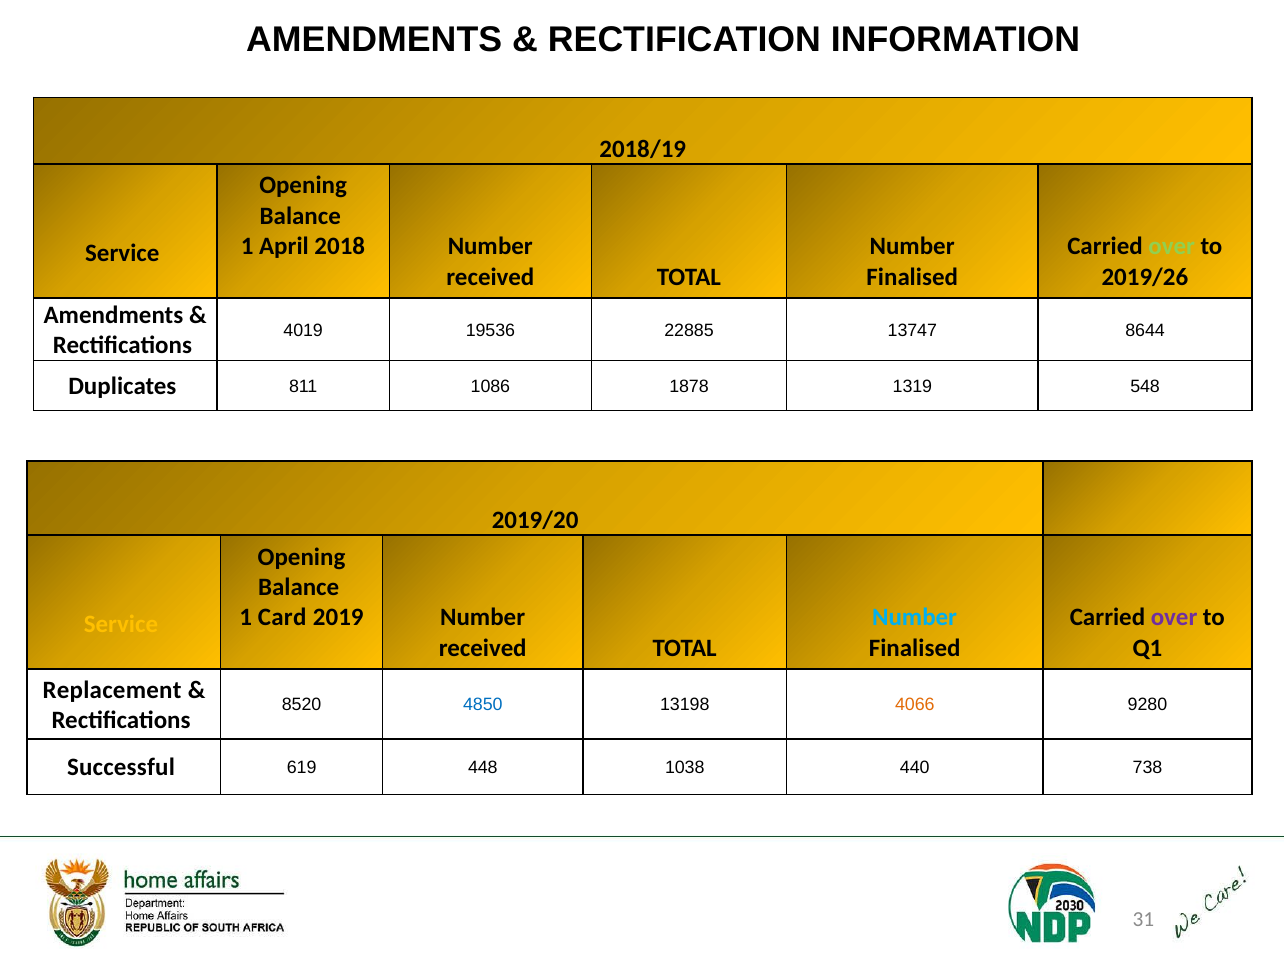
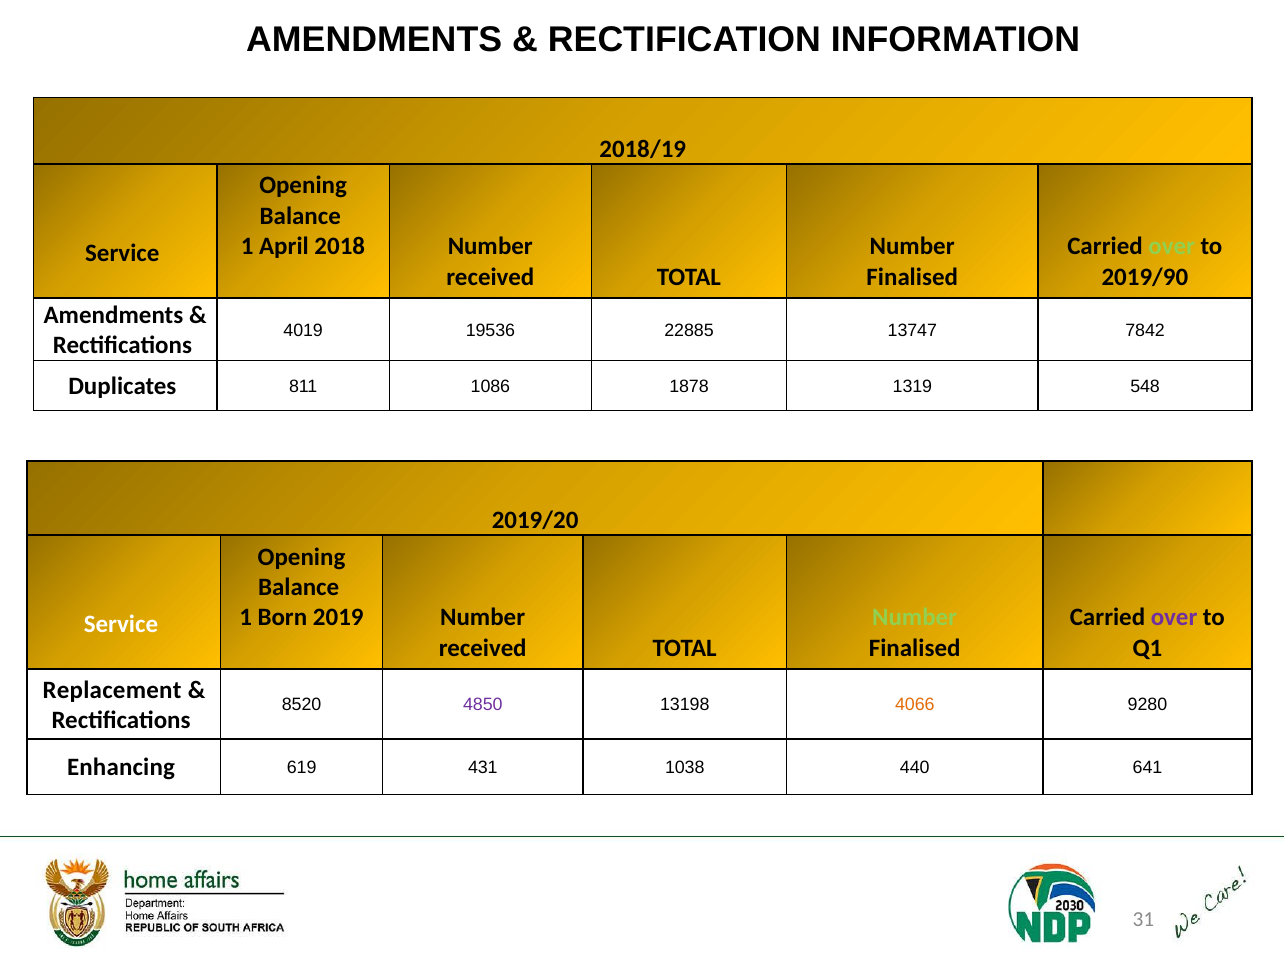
2019/26: 2019/26 -> 2019/90 (1145, 277)
8644: 8644 -> 7842 (1145, 330)
Card: Card -> Born (282, 618)
Number colour: light blue -> light green (915, 618)
Service colour: yellow -> white (121, 624)
4850 colour: blue -> purple (483, 705)
Successful: Successful -> Enhancing (121, 768)
448: 448 -> 431 (483, 767)
738: 738 -> 641 (1148, 767)
